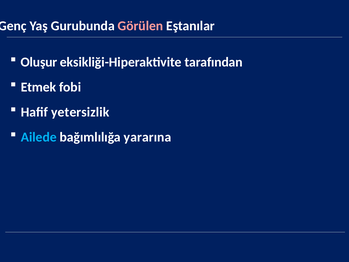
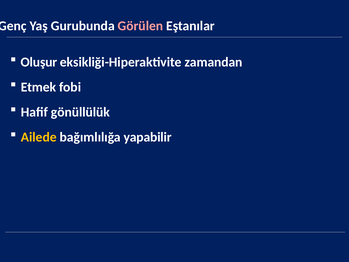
tarafından: tarafından -> zamandan (214, 62)
yetersizlik: yetersizlik -> gönüllülük (80, 112)
Ailede colour: light blue -> yellow (39, 137)
yararına: yararına -> yapabilir (148, 137)
